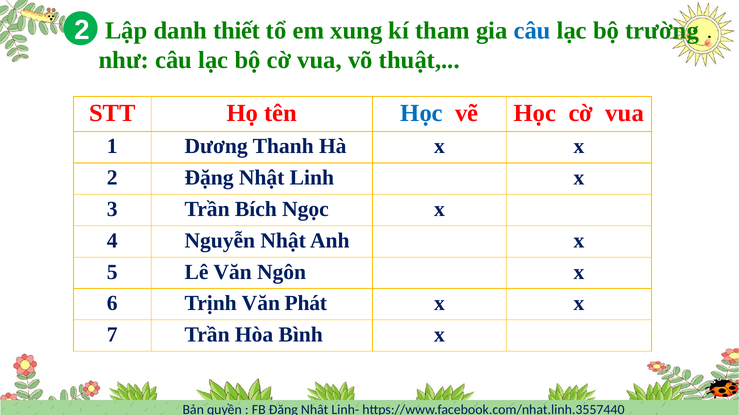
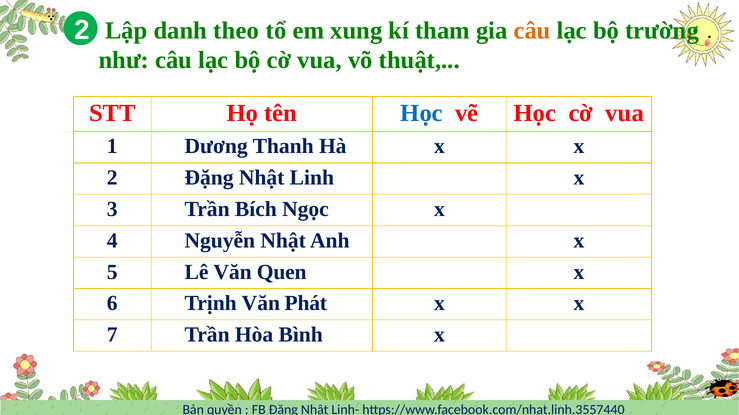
thiết: thiết -> theo (236, 31)
câu colour: blue -> orange (532, 31)
Ngôn: Ngôn -> Quen (282, 272)
